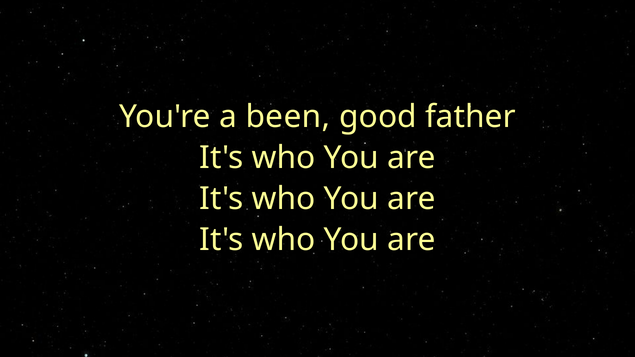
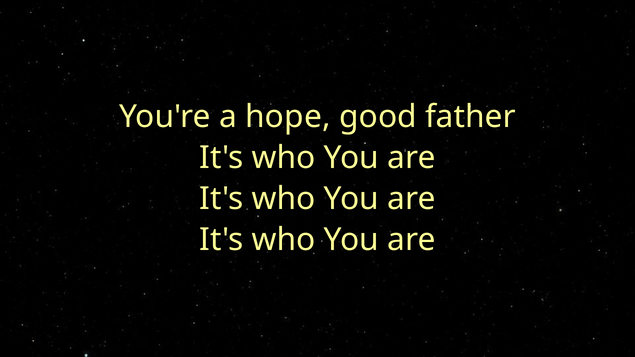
been: been -> hope (288, 117)
